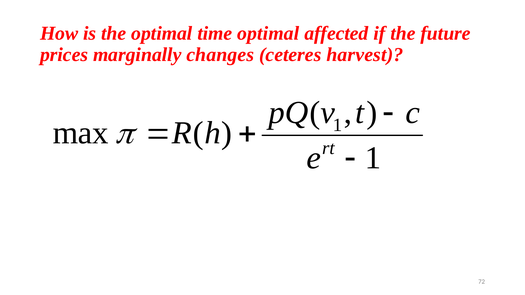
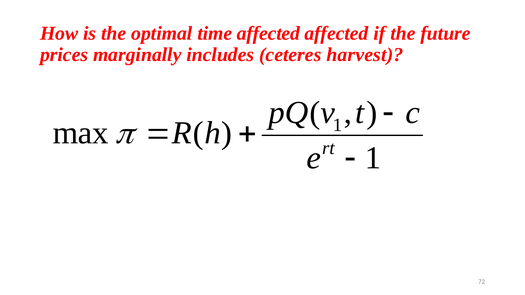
time optimal: optimal -> affected (268, 33)
changes: changes -> includes (220, 55)
